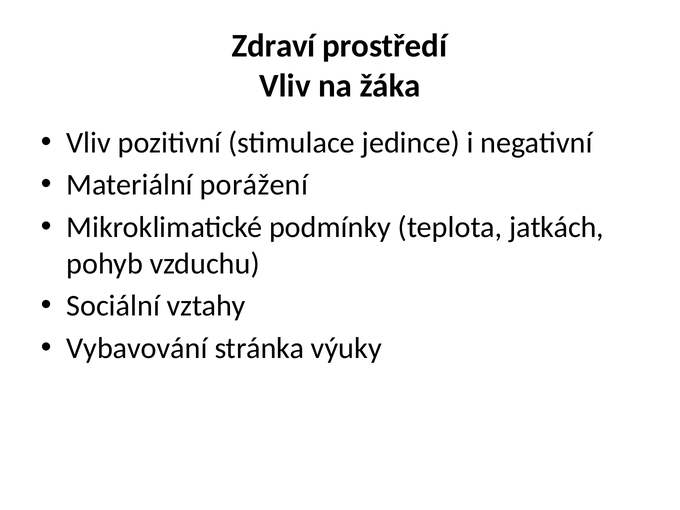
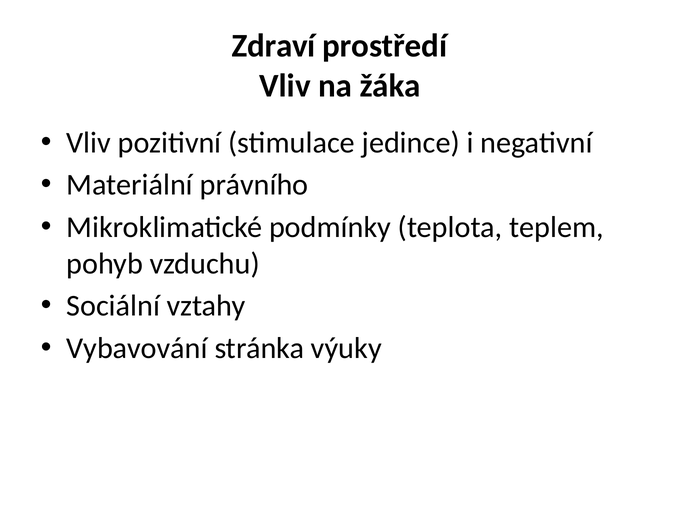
porážení: porážení -> právního (254, 185)
jatkách: jatkách -> teplem (557, 227)
